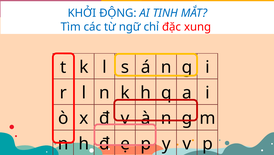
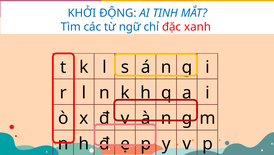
xung: xung -> xanh (198, 27)
